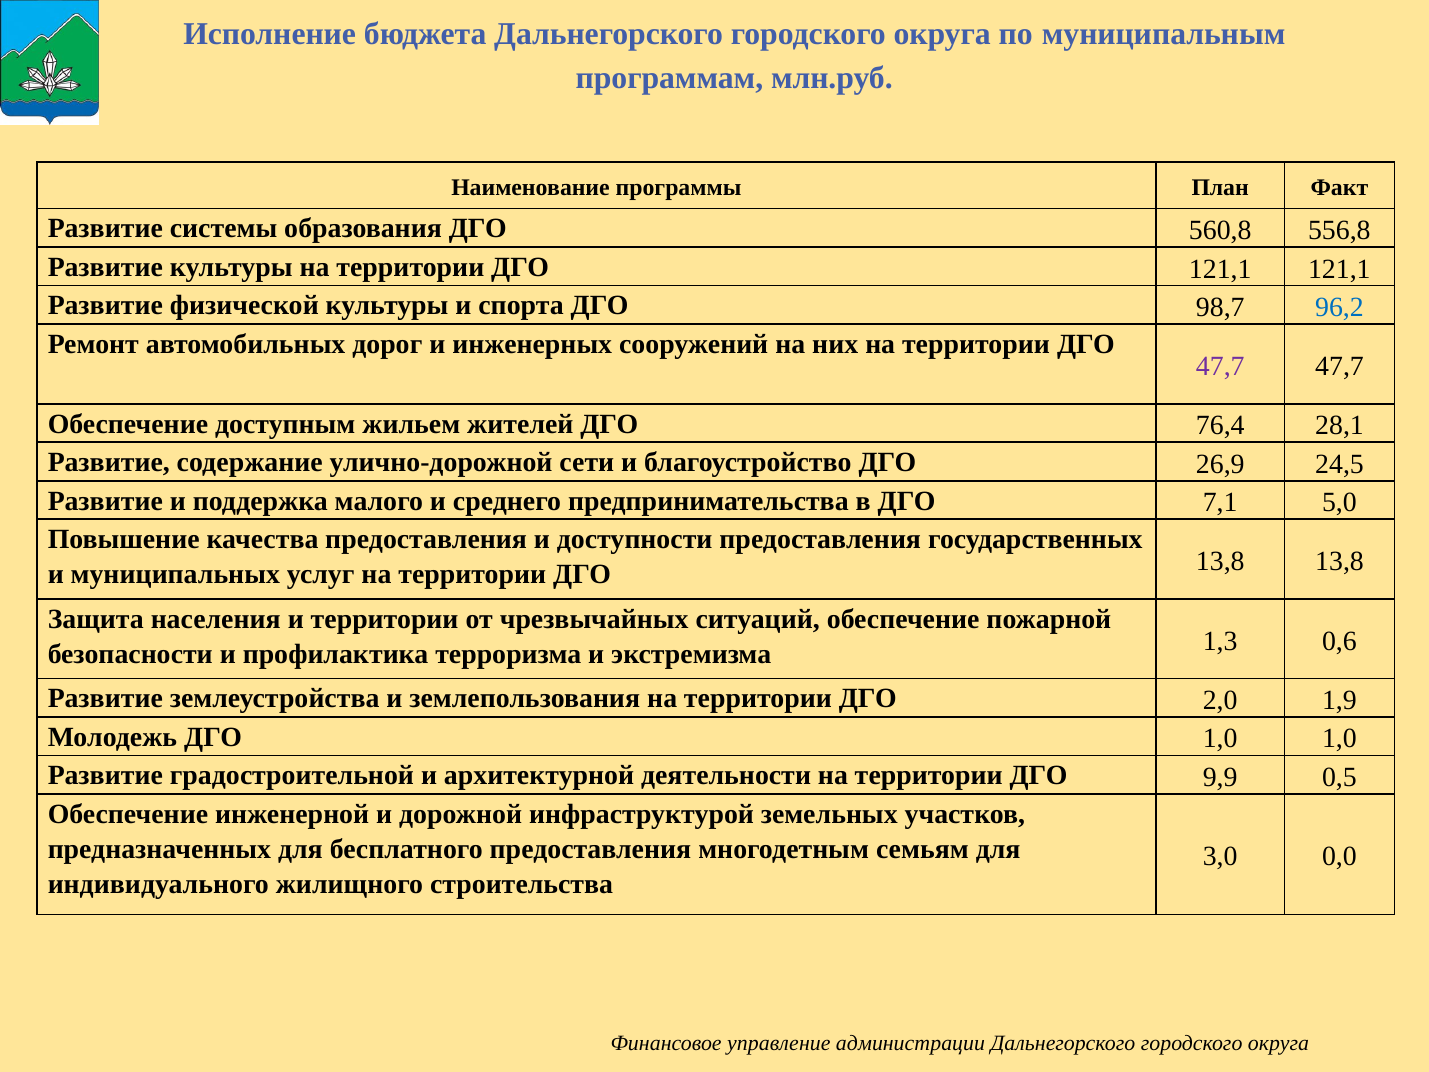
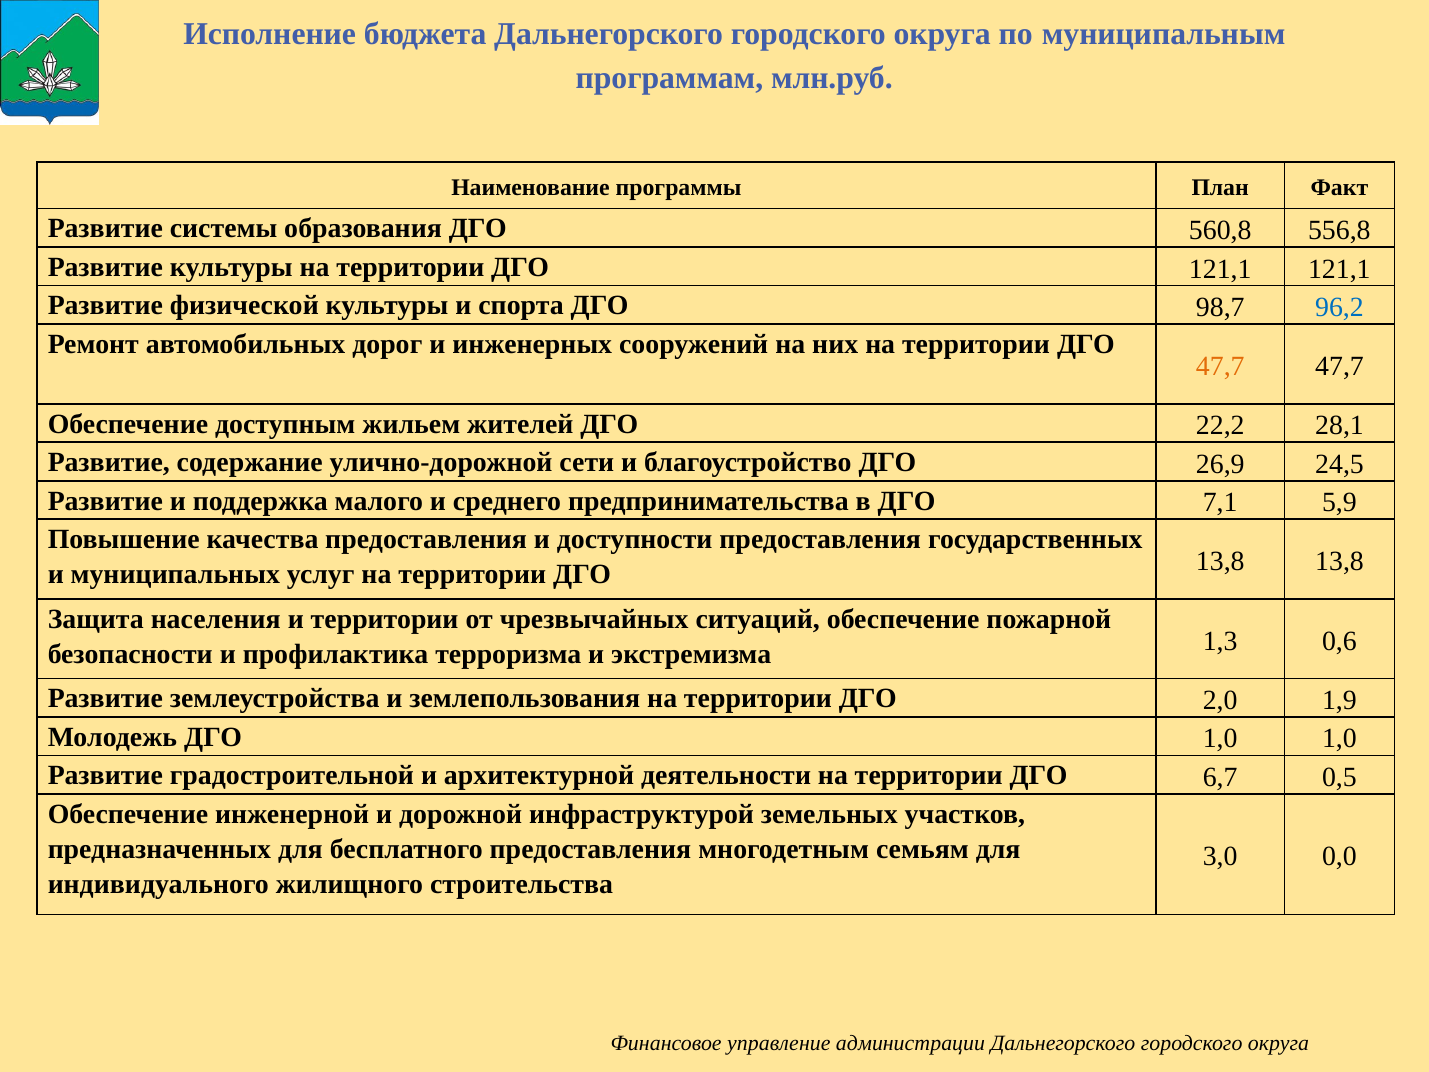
47,7 colour: purple -> orange (1220, 366)
76,4: 76,4 -> 22,2 (1220, 425)
5,0: 5,0 -> 5,9 (1339, 502)
9,9: 9,9 -> 6,7 (1220, 777)
